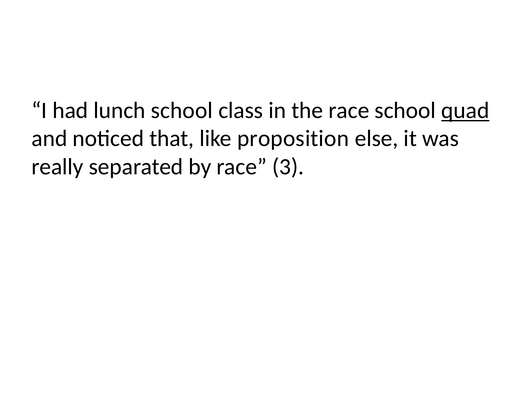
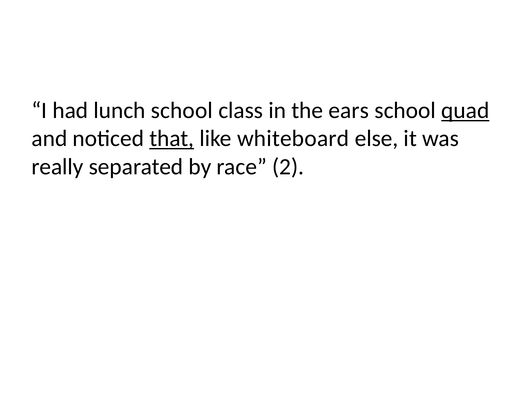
the race: race -> ears (349, 110)
that underline: none -> present (172, 138)
proposition: proposition -> whiteboard (293, 138)
3: 3 -> 2 (288, 166)
